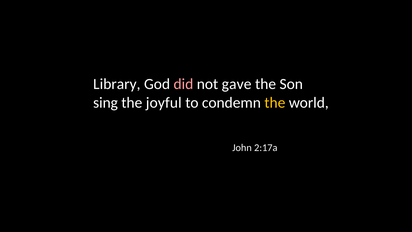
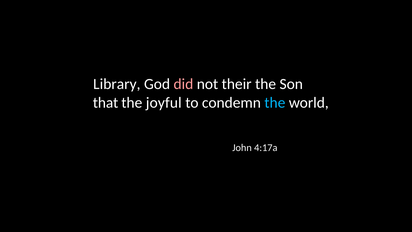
gave: gave -> their (237, 84)
sing: sing -> that (106, 103)
the colour: yellow -> light blue (275, 103)
2:17a: 2:17a -> 4:17a (266, 147)
